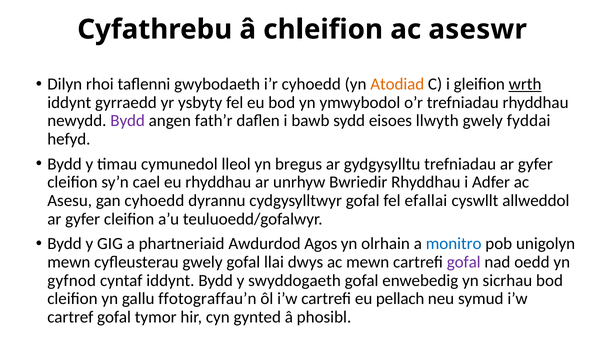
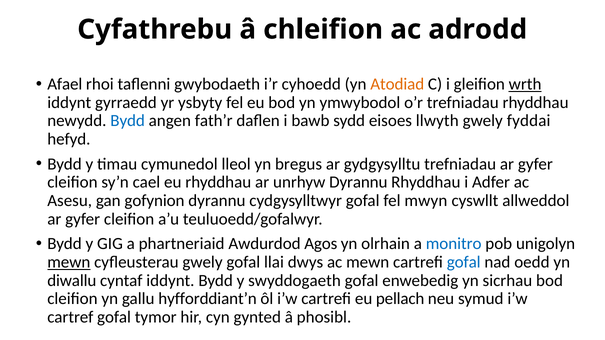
aseswr: aseswr -> adrodd (478, 29)
Dilyn: Dilyn -> Afael (65, 84)
Bydd colour: purple -> blue (128, 121)
unrhyw Bwriedir: Bwriedir -> Dyrannu (358, 182)
gan cyhoedd: cyhoedd -> gofynion (155, 201)
efallai: efallai -> mwyn (426, 201)
mewn underline: none -> present (69, 262)
gofal colour: purple -> blue (464, 262)
gyfnod: gyfnod -> diwallu (72, 281)
ffotograffau’n: ffotograffau’n -> hyfforddiant’n (208, 299)
